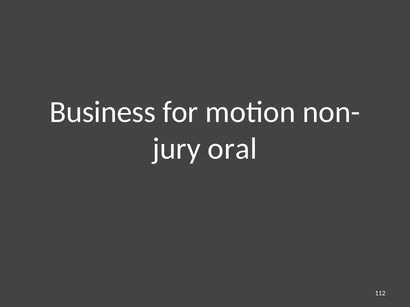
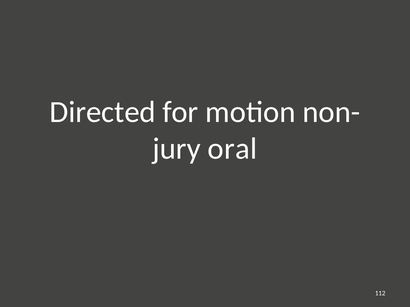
Business: Business -> Directed (103, 112)
